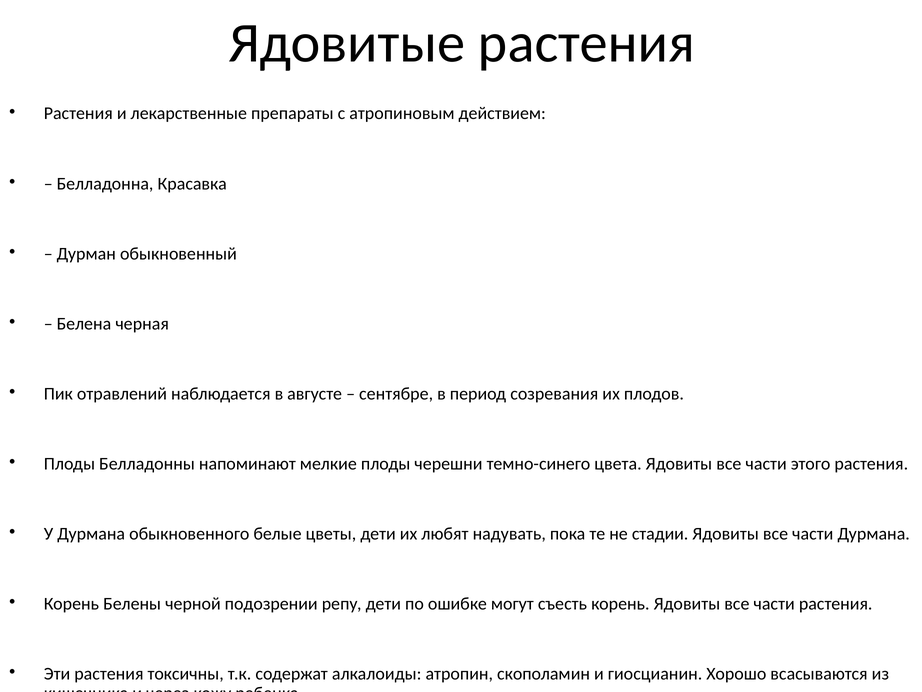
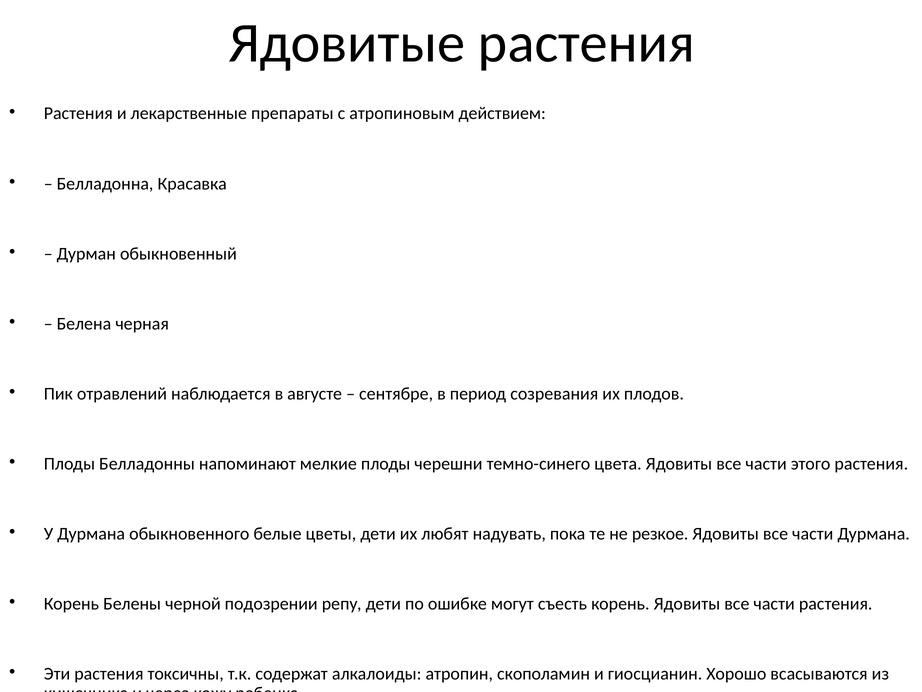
стадии: стадии -> резкое (660, 533)
